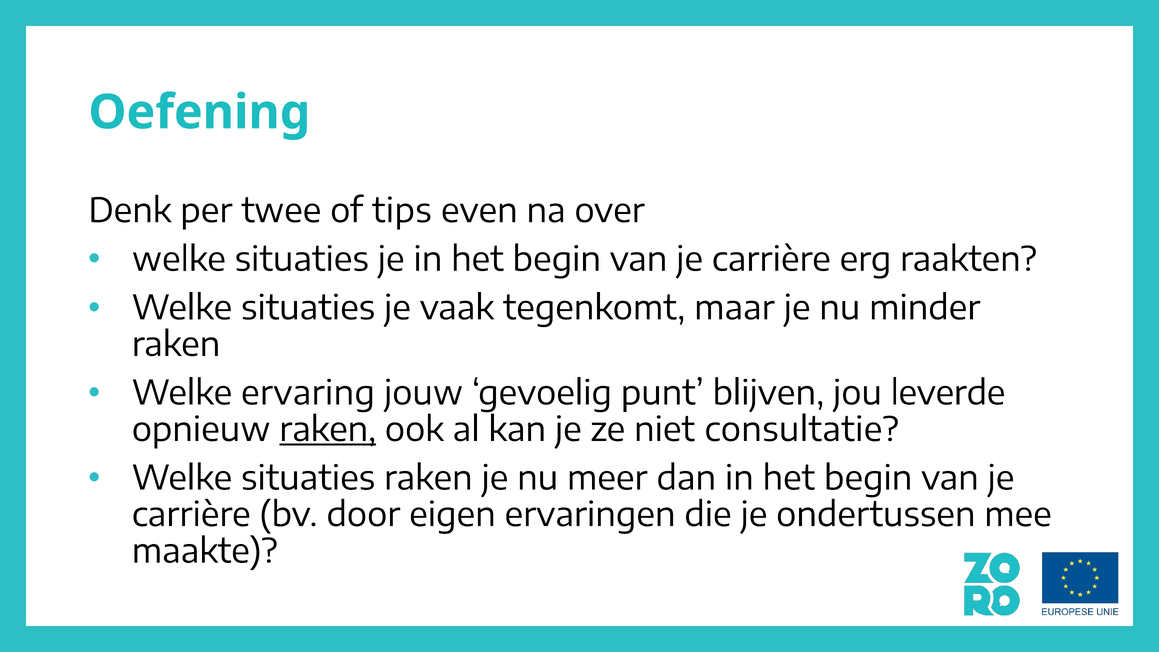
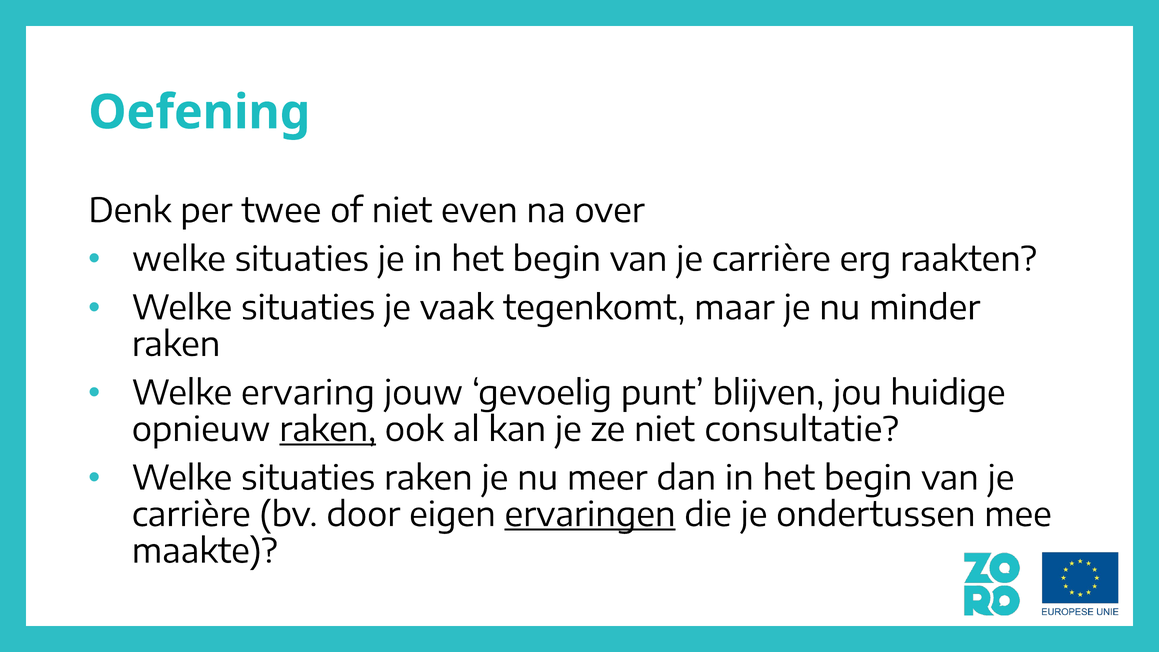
of tips: tips -> niet (402, 211)
leverde: leverde -> huidige (948, 393)
ervaringen underline: none -> present (590, 515)
